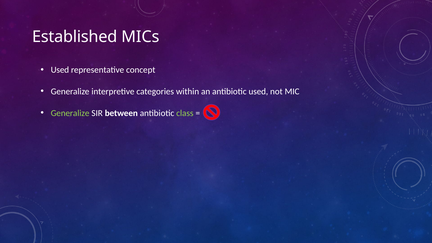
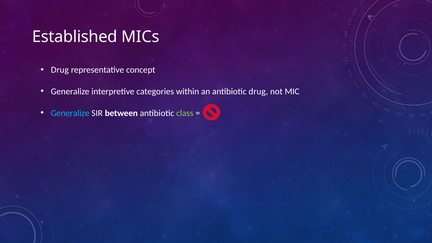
Used: Used -> Drug (60, 70)
antibiotic used: used -> drug (258, 92)
Generalize colour: light green -> light blue (70, 113)
